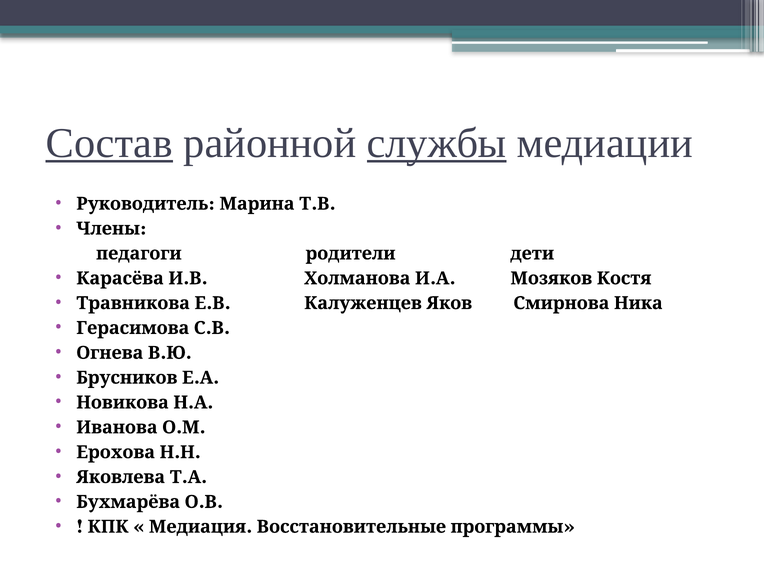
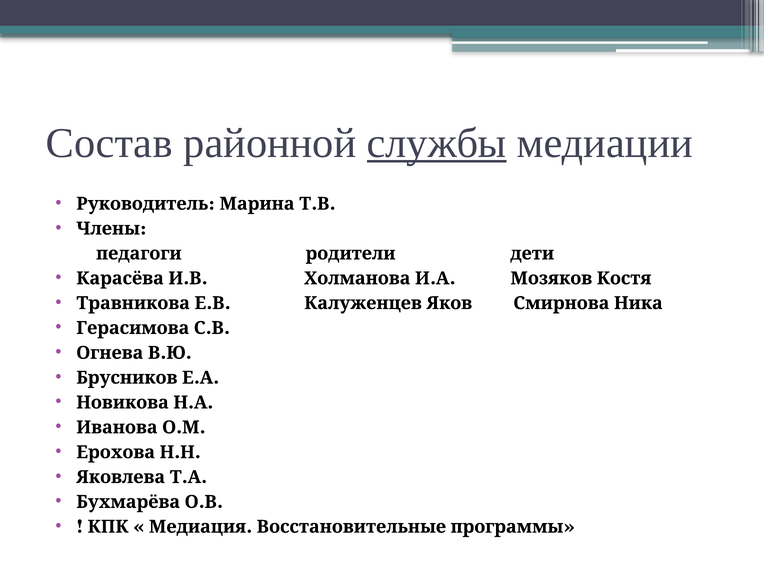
Состав underline: present -> none (109, 143)
